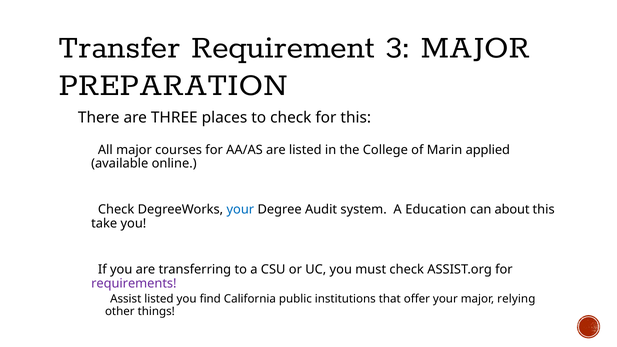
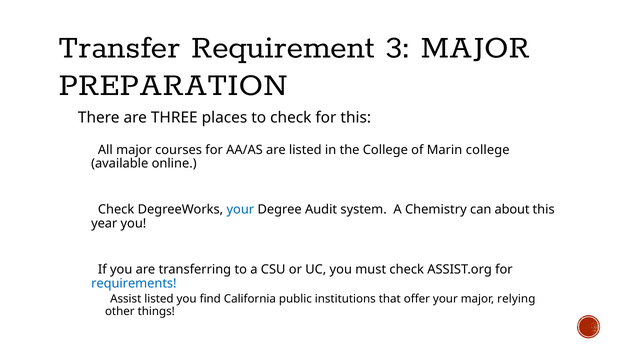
Marin applied: applied -> college (488, 150)
Education: Education -> Chemistry (436, 210)
take: take -> year (104, 224)
requirements colour: purple -> blue (134, 283)
